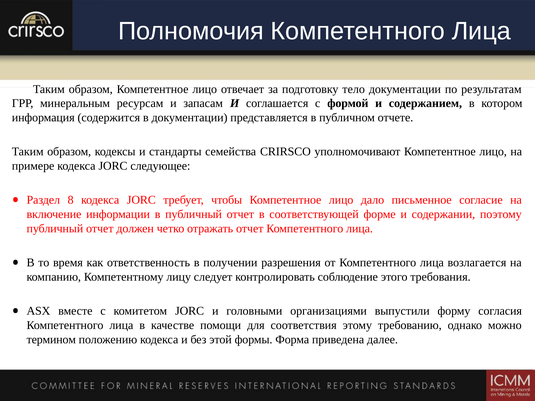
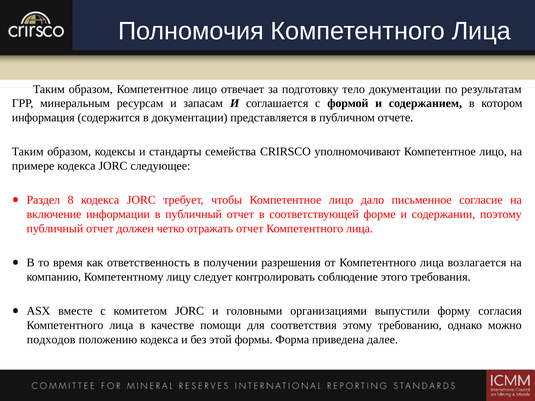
термином: термином -> подходов (51, 340)
